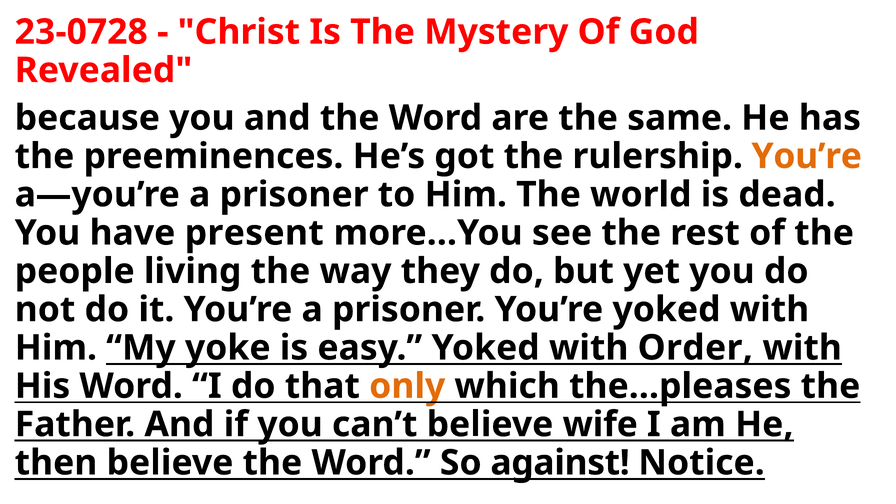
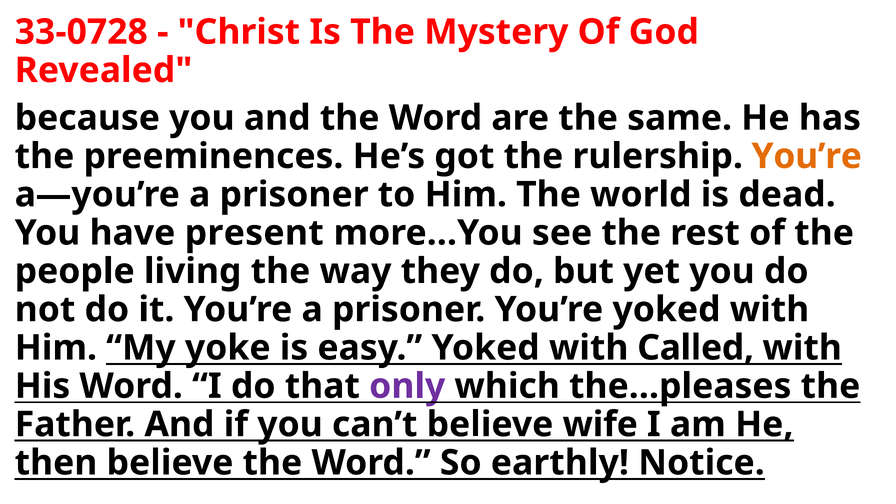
23-0728: 23-0728 -> 33-0728 (81, 32)
Order: Order -> Called (696, 348)
only colour: orange -> purple (407, 386)
against: against -> earthly (560, 463)
